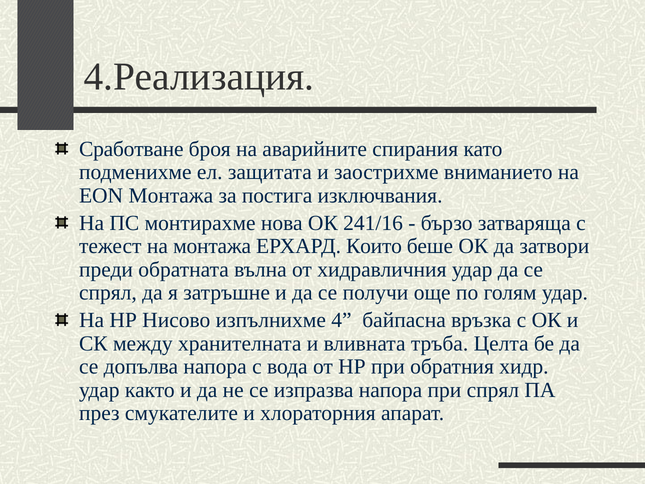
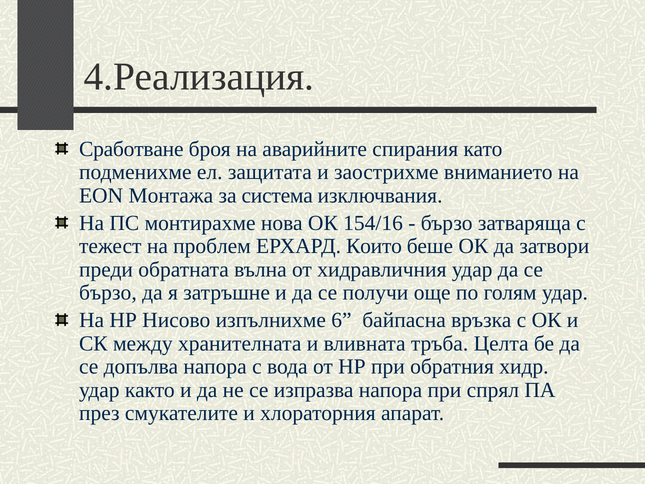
постига: постига -> система (277, 196)
241/16: 241/16 -> 154/16 (373, 223)
на монтажа: монтажа -> проблем (212, 246)
спрял: спрял -> бързо (108, 293)
4: 4 -> 6 (341, 320)
